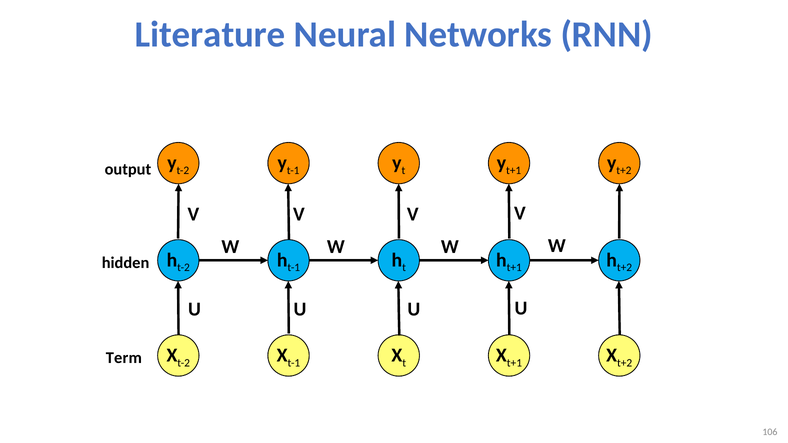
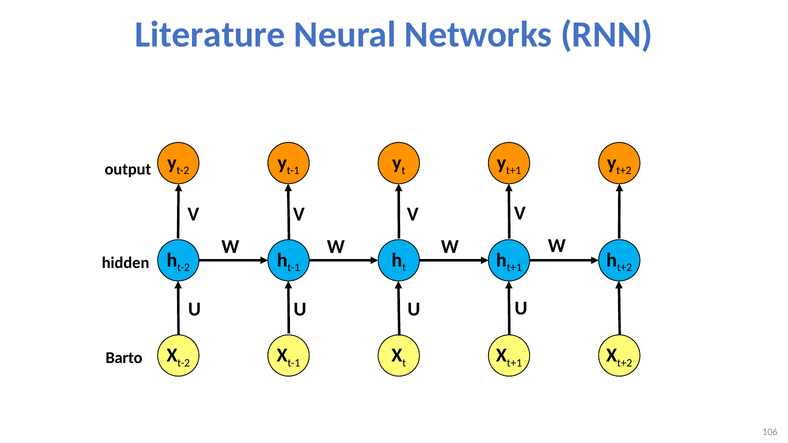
Term: Term -> Barto (124, 358)
